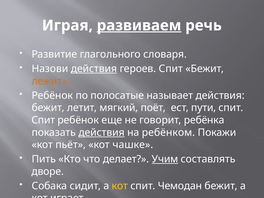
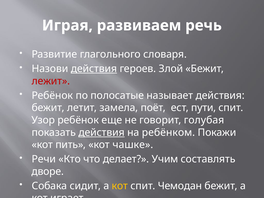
развиваем underline: present -> none (139, 25)
героев Спит: Спит -> Злой (171, 69)
лежит colour: orange -> red (51, 81)
мягкий: мягкий -> замела (119, 108)
Спит: Спит -> Узор (43, 120)
ребёнка: ребёнка -> голубая (204, 120)
пьёт: пьёт -> пить (71, 145)
Пить: Пить -> Речи (44, 159)
Учим underline: present -> none (165, 159)
